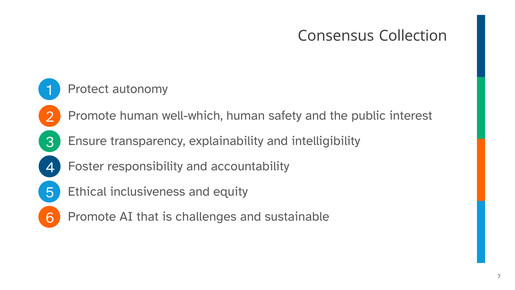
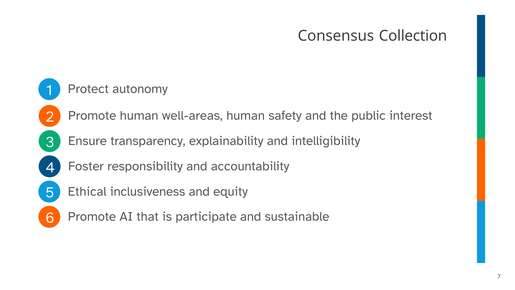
well-which: well-which -> well-areas (192, 116)
challenges: challenges -> participate (206, 216)
